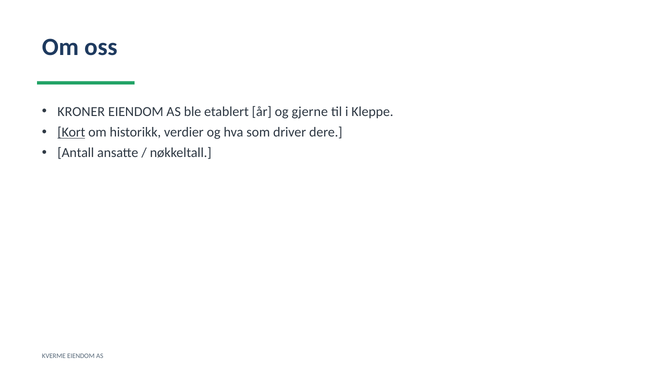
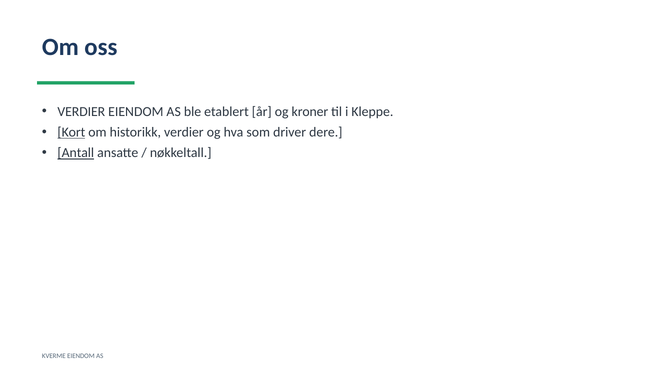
KRONER: KRONER -> VERDIER (81, 112)
gjerne: gjerne -> kroner (310, 112)
Antall underline: none -> present (76, 153)
